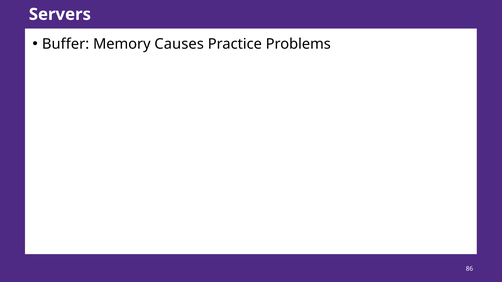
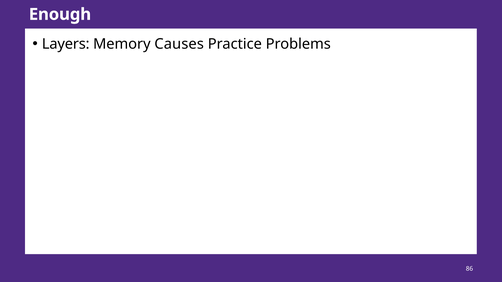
Servers: Servers -> Enough (60, 14)
Buffer: Buffer -> Layers (66, 44)
